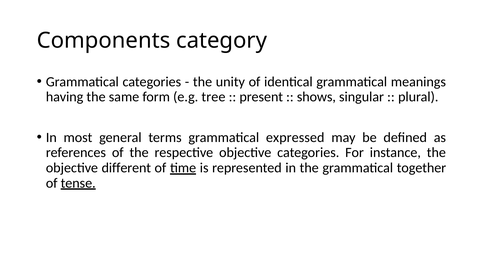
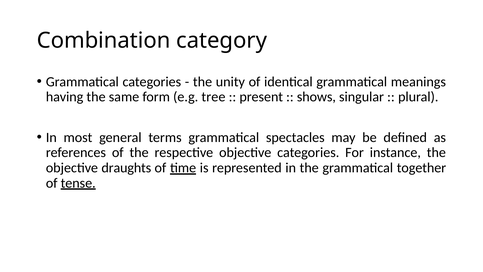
Components: Components -> Combination (104, 41)
expressed: expressed -> spectacles (295, 137)
different: different -> draughts (126, 168)
